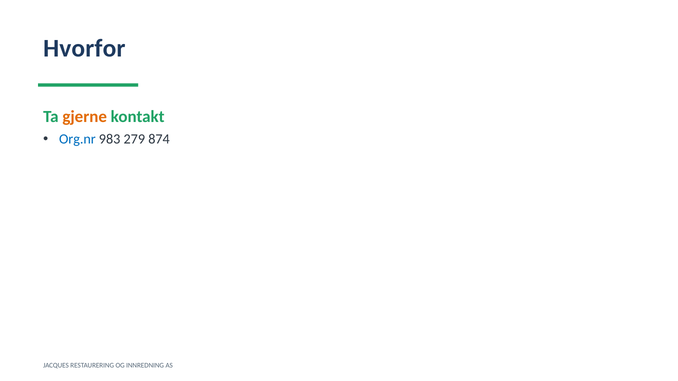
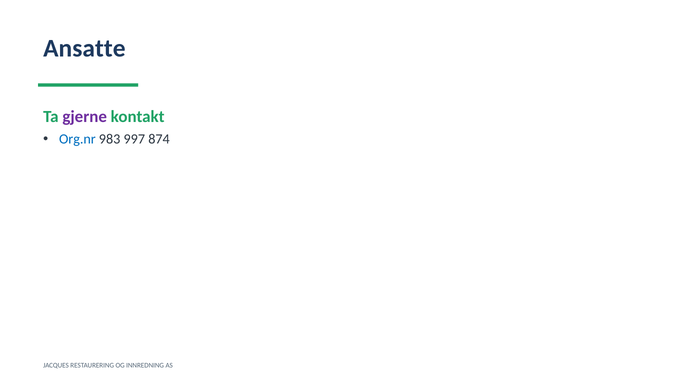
Hvorfor: Hvorfor -> Ansatte (84, 48)
gjerne colour: orange -> purple (85, 117)
279: 279 -> 997 (134, 139)
